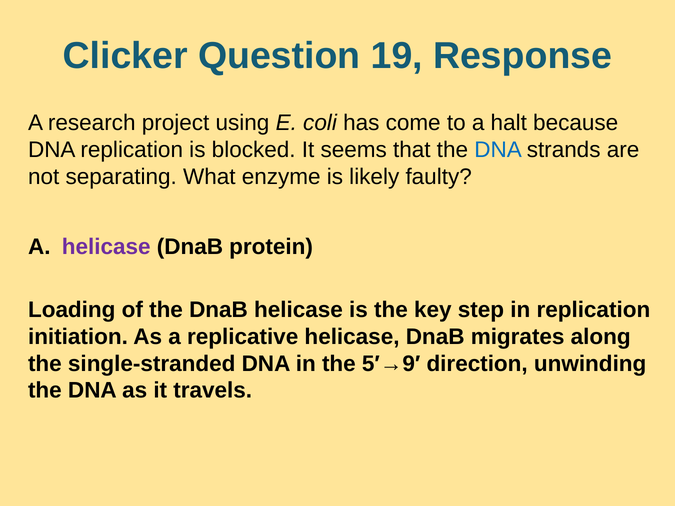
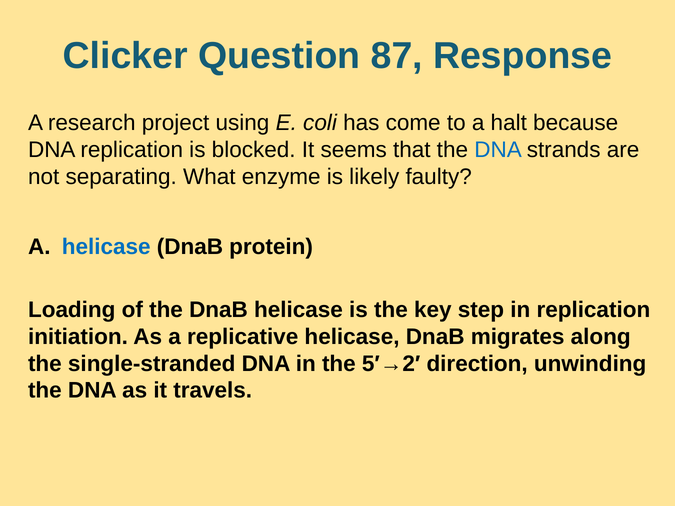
19: 19 -> 87 (397, 56)
helicase colour: purple -> blue (106, 247)
5′→9′: 5′→9′ -> 5′→2′ (391, 364)
